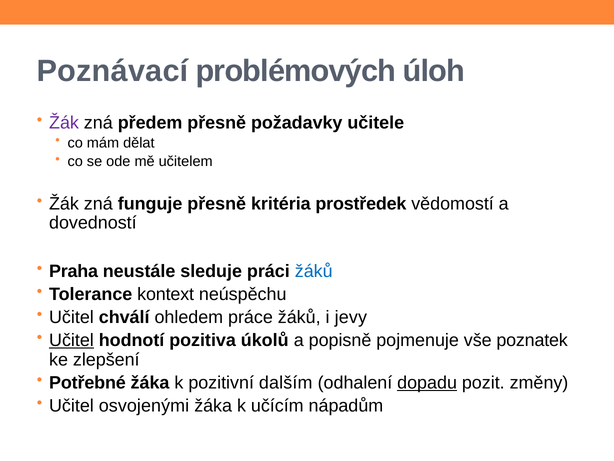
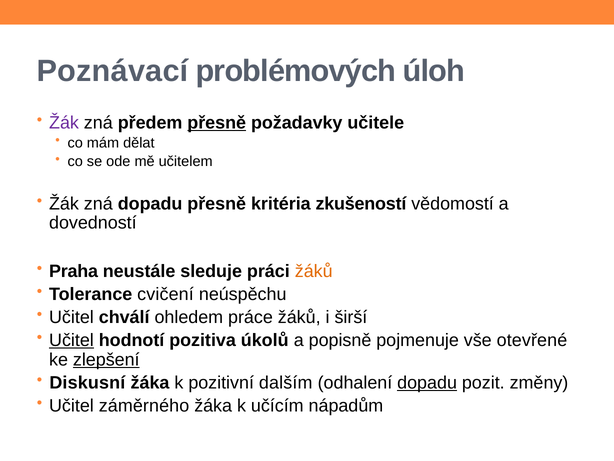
přesně underline: none -> present (217, 123)
zná funguje: funguje -> dopadu (150, 203)
prostředek: prostředek -> zkušeností (361, 203)
žáků colour: blue -> orange (314, 271)
kontext: kontext -> cvičení (166, 294)
jevy: jevy -> širší (351, 317)
poznatek: poznatek -> otevřené (532, 340)
zlepšení underline: none -> present (106, 359)
Potřebné: Potřebné -> Diskusní (87, 382)
osvojenými: osvojenými -> záměrného (144, 405)
